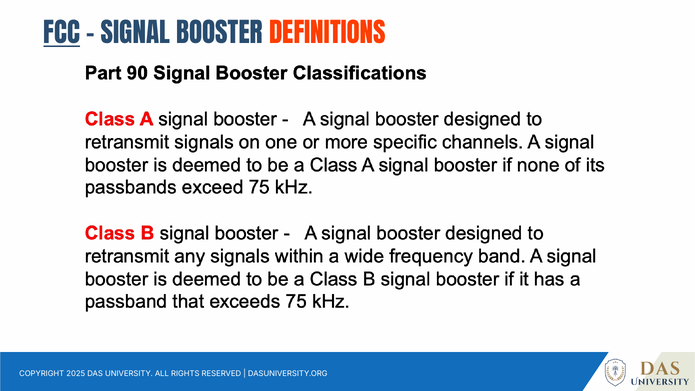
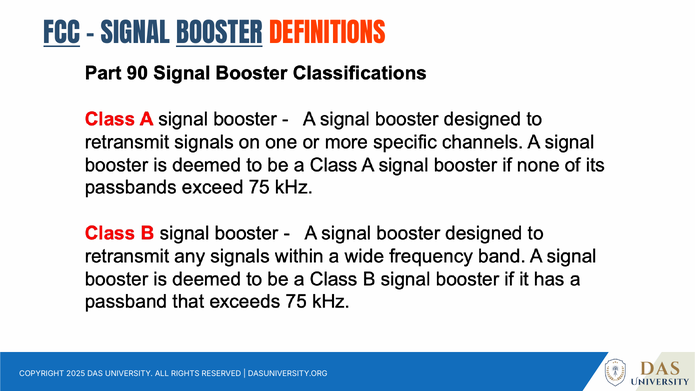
BOOSTER underline: none -> present (219, 34)
